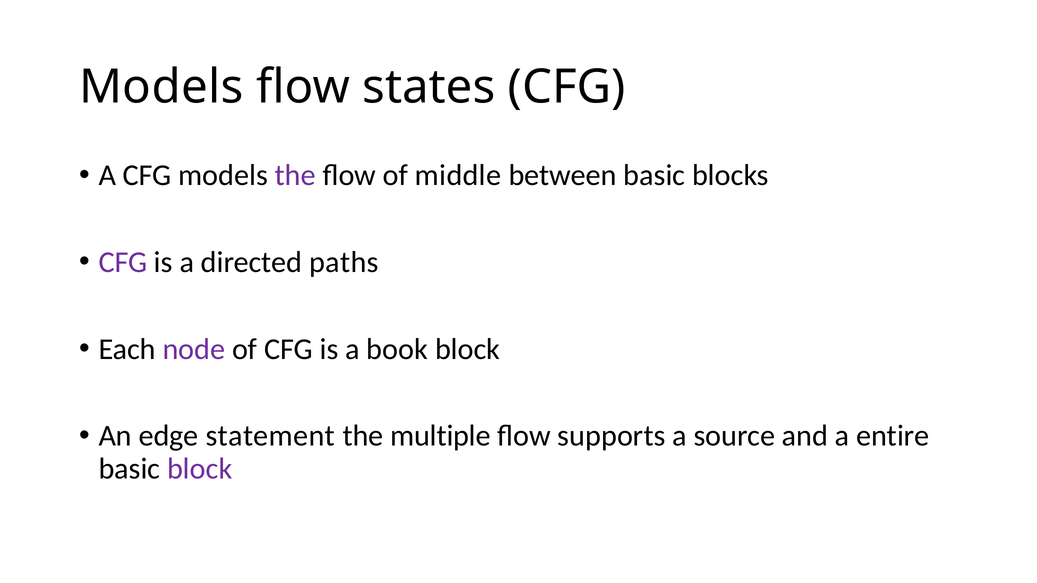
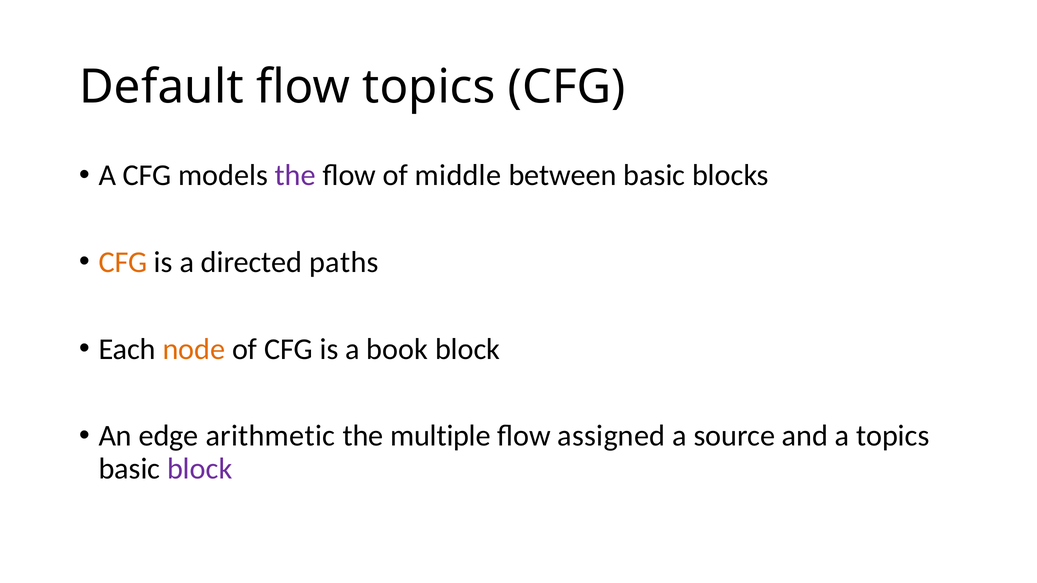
Models: Models -> Default (161, 87)
flow states: states -> topics (429, 87)
CFG colour: purple -> orange (123, 262)
node colour: purple -> orange (194, 349)
statement: statement -> arithmetic (270, 436)
supports: supports -> assigned (611, 436)
a entire: entire -> topics (893, 436)
